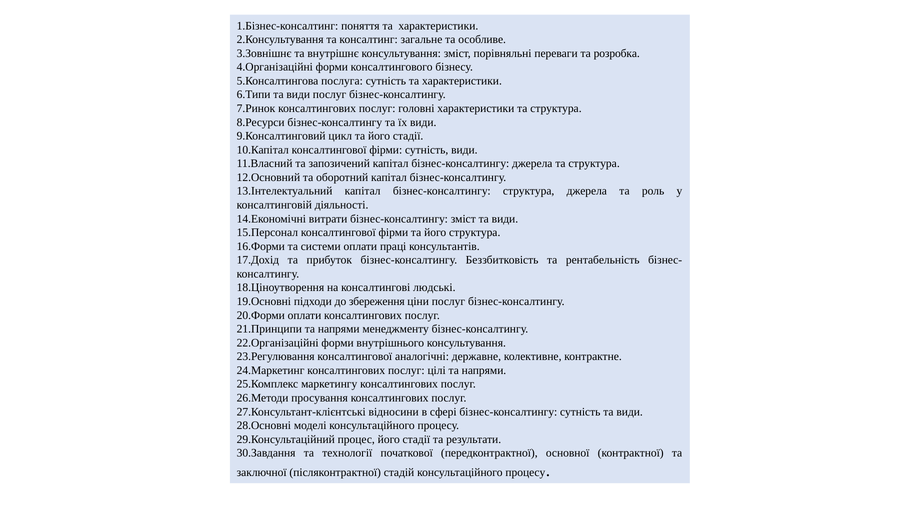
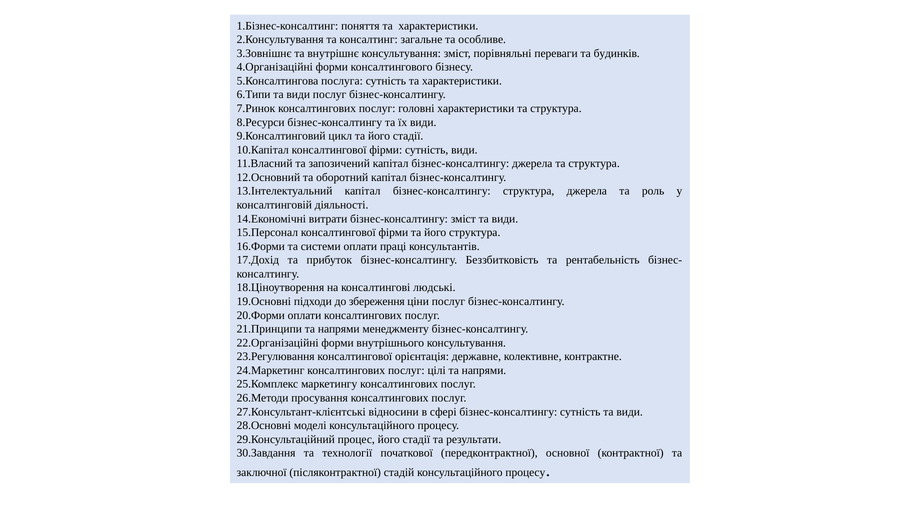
розробка: розробка -> будинків (617, 53)
аналогічні: аналогічні -> орієнтація (422, 357)
